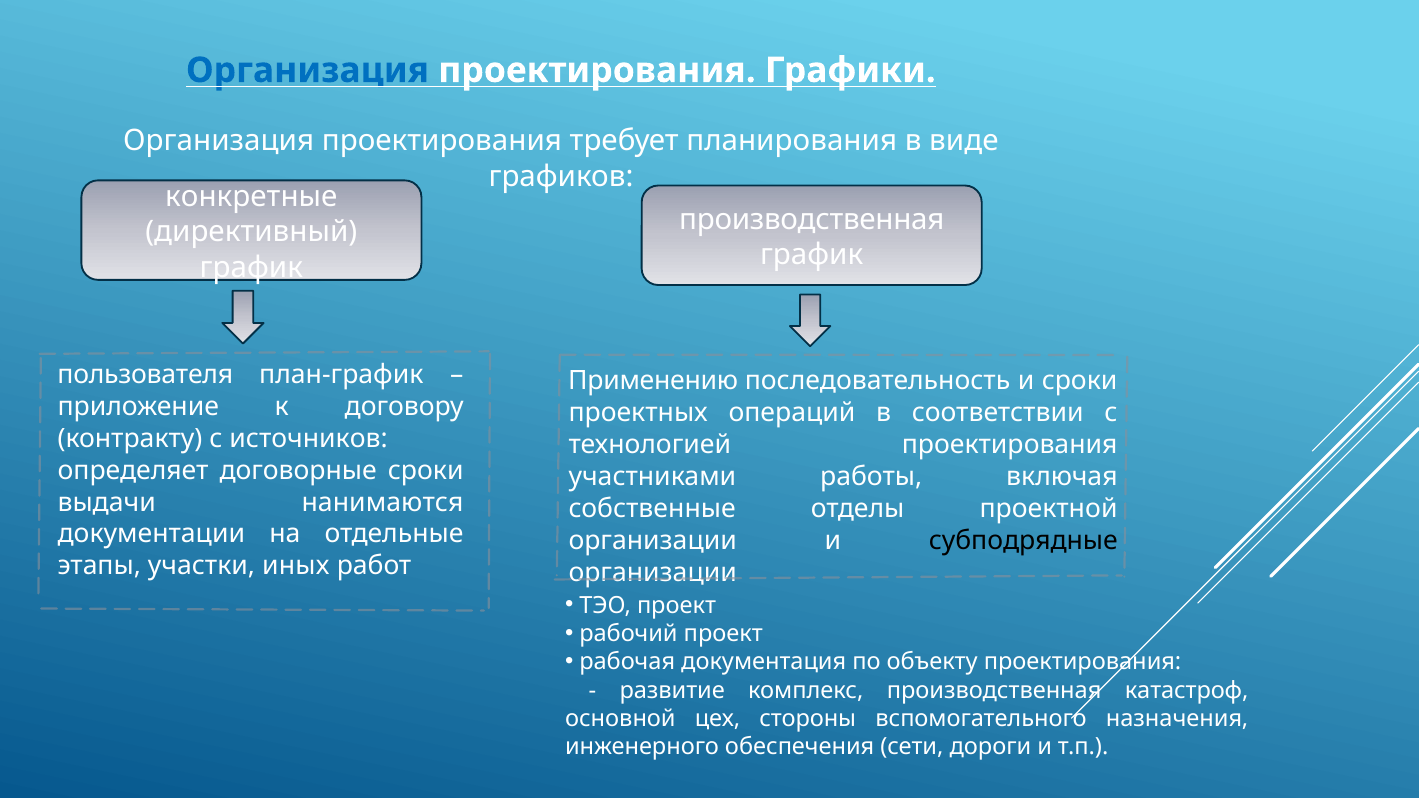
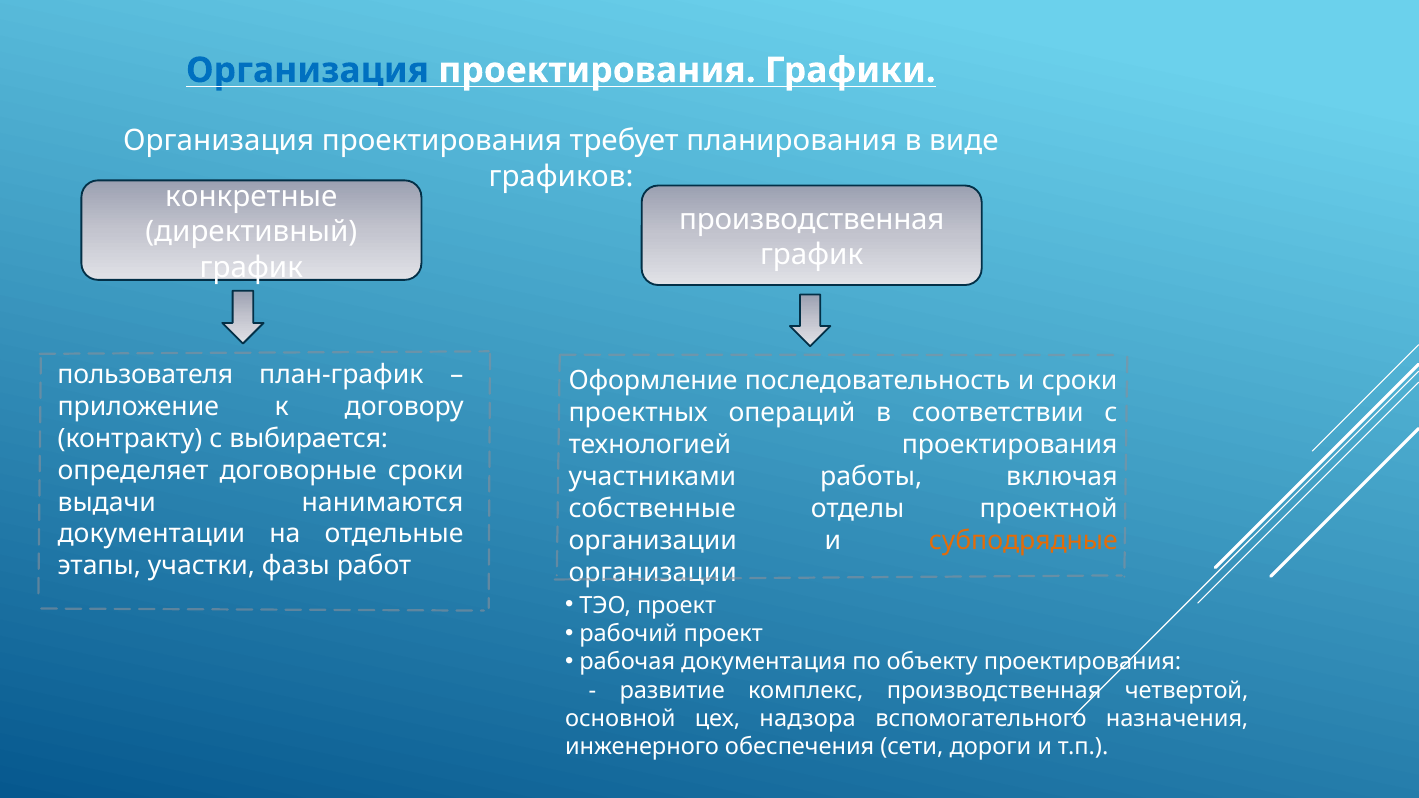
Применению: Применению -> Оформление (653, 381)
источников: источников -> выбирается (309, 439)
субподрядные colour: black -> orange (1023, 541)
иных: иных -> фазы (296, 566)
катастроф: катастроф -> четвертой (1187, 691)
стороны: стороны -> надзора (808, 719)
